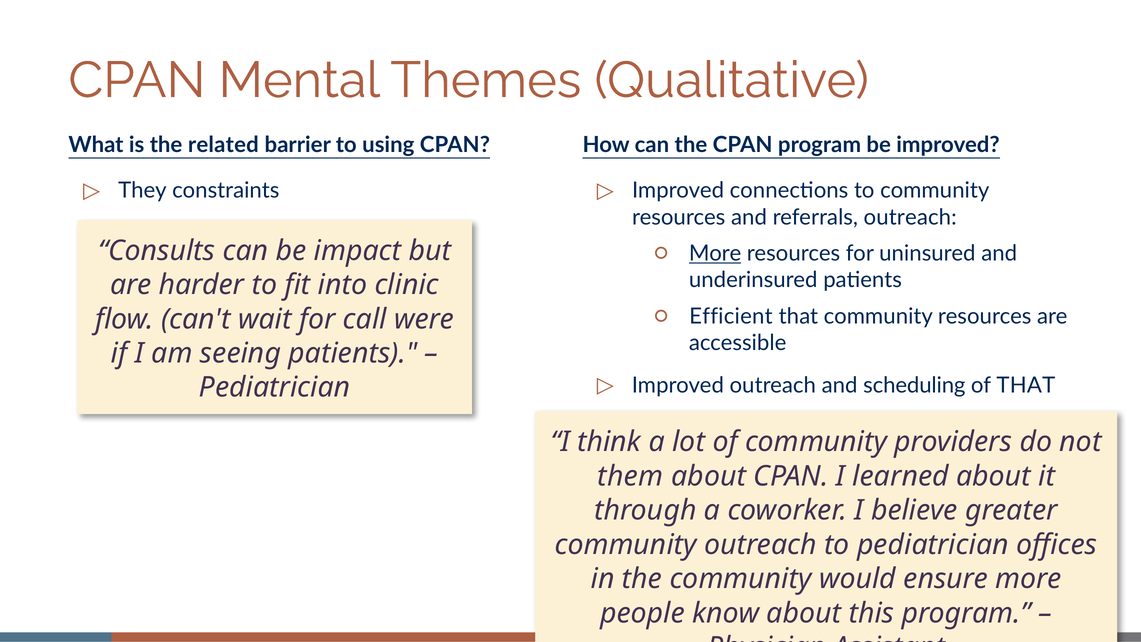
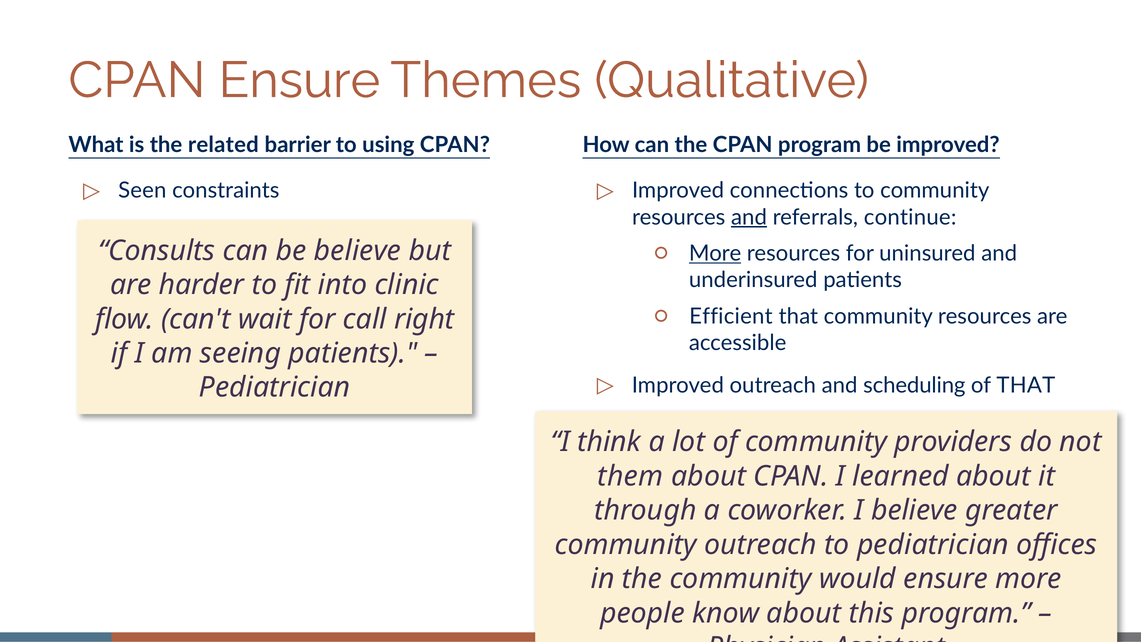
CPAN Mental: Mental -> Ensure (299, 80)
They: They -> Seen (142, 191)
and underline: none -> present (749, 217)
referrals outreach: outreach -> continue (910, 217)
be impact: impact -> believe (358, 251)
were: were -> right (424, 319)
